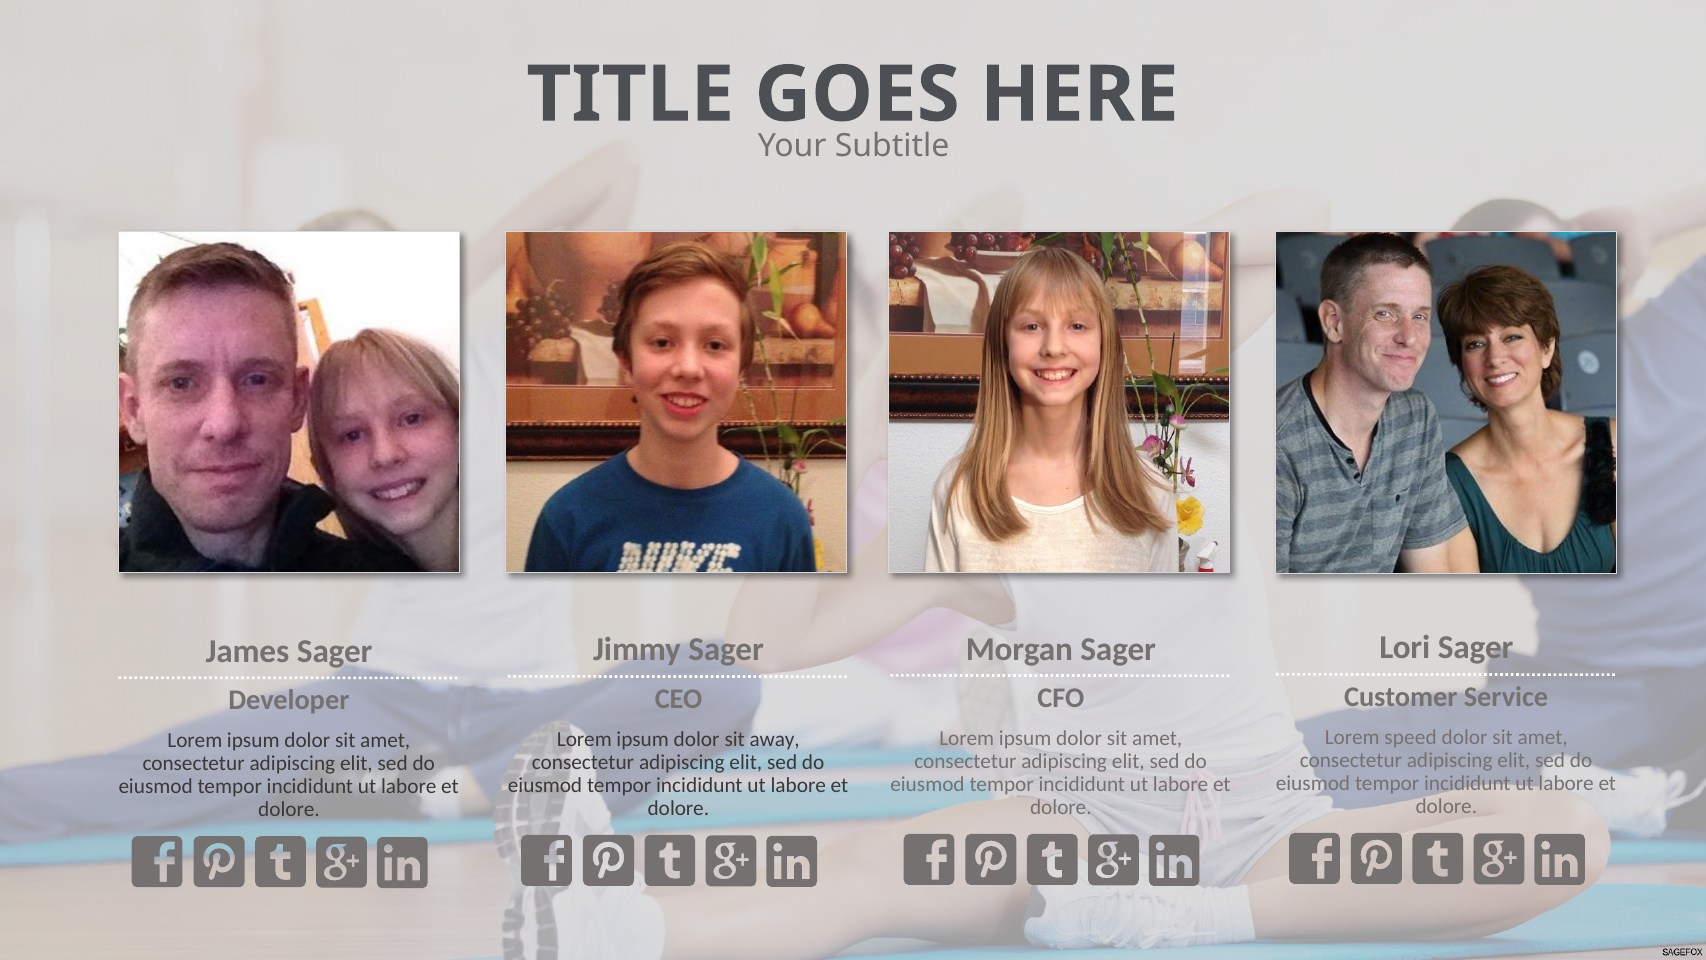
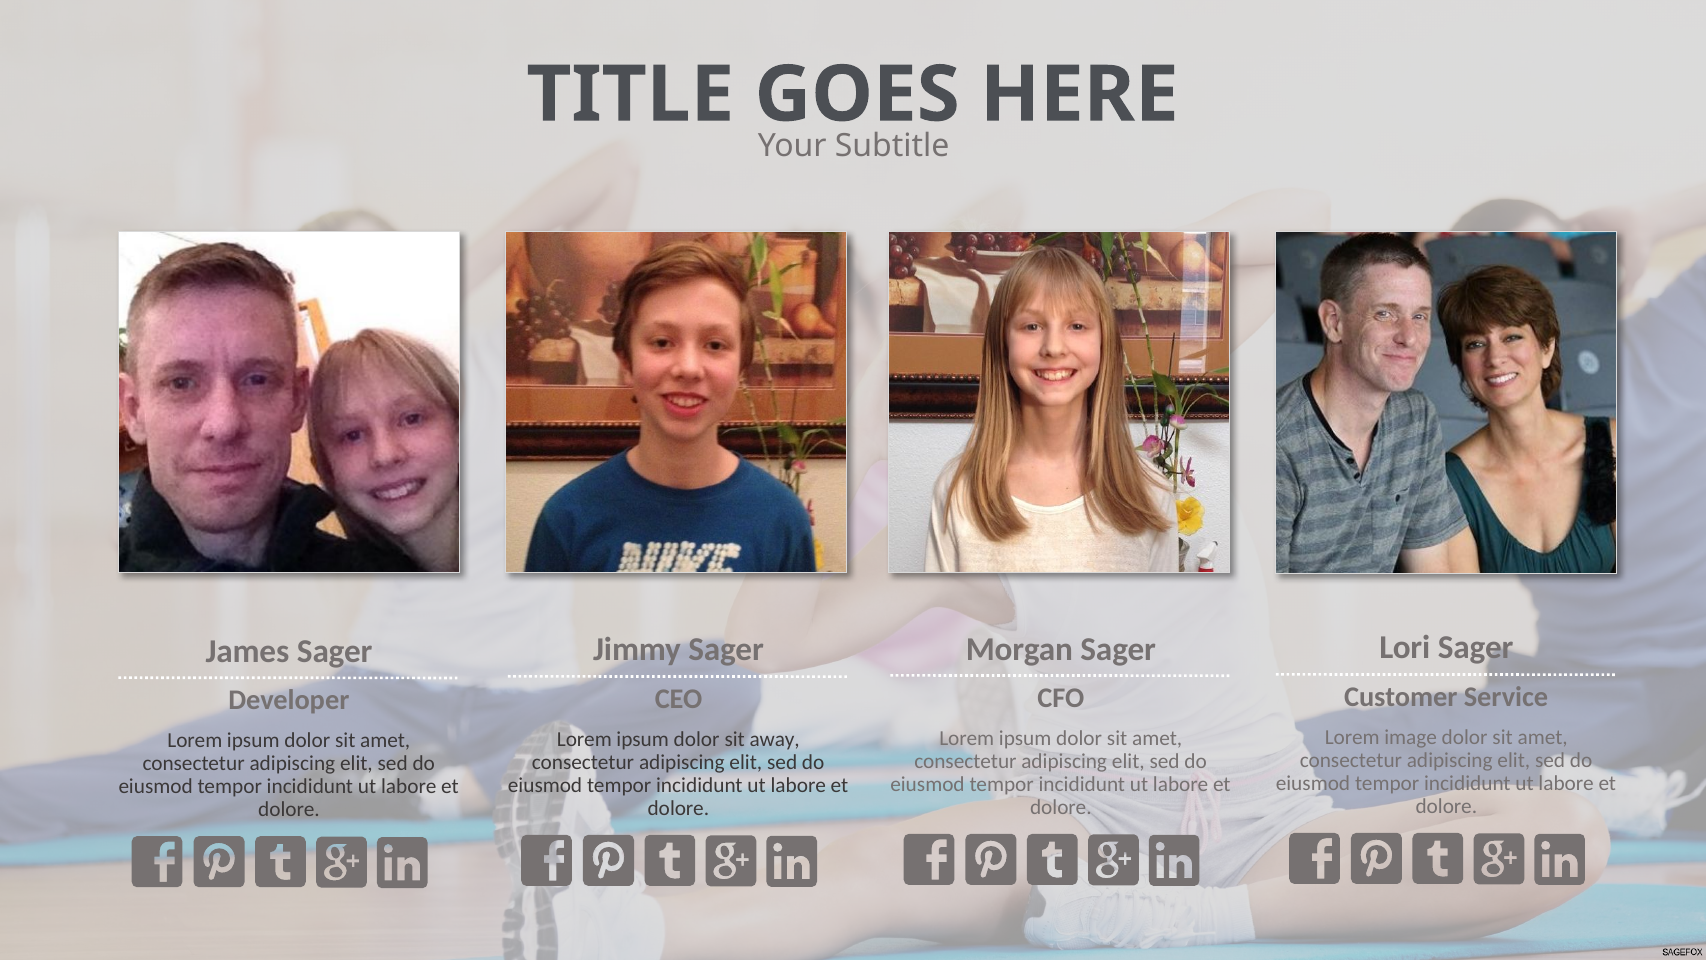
speed: speed -> image (1411, 737)
